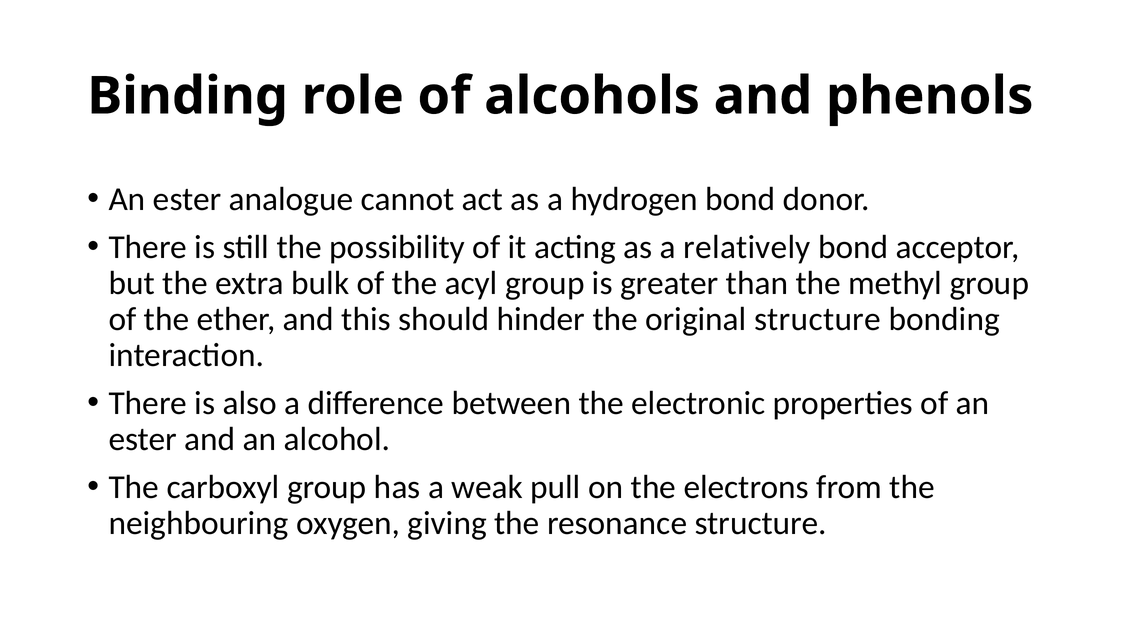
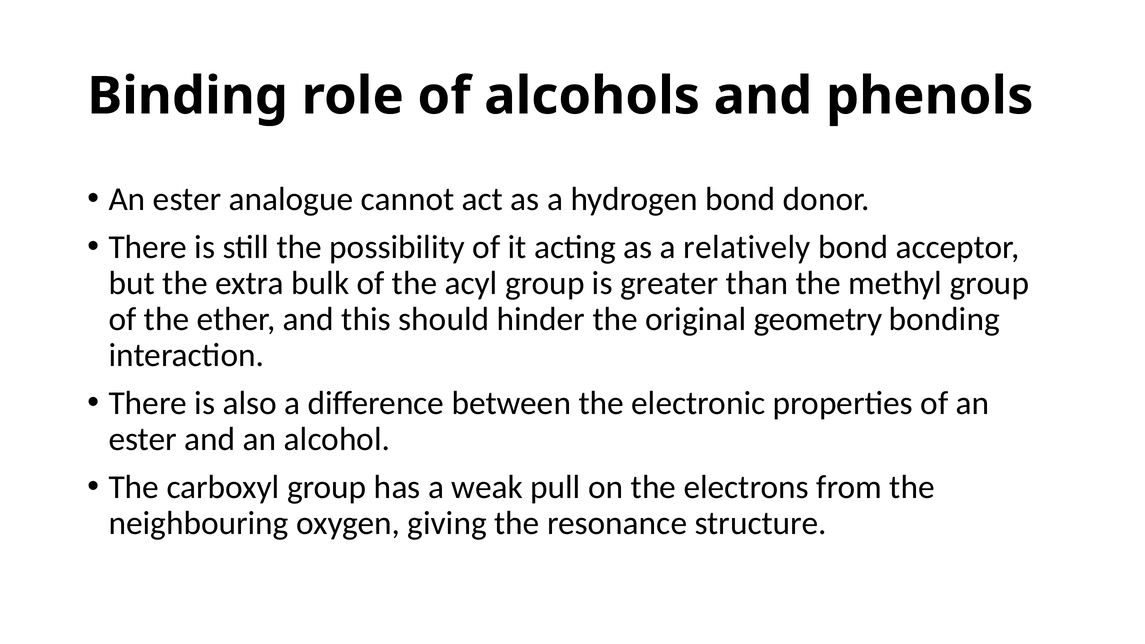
original structure: structure -> geometry (818, 319)
